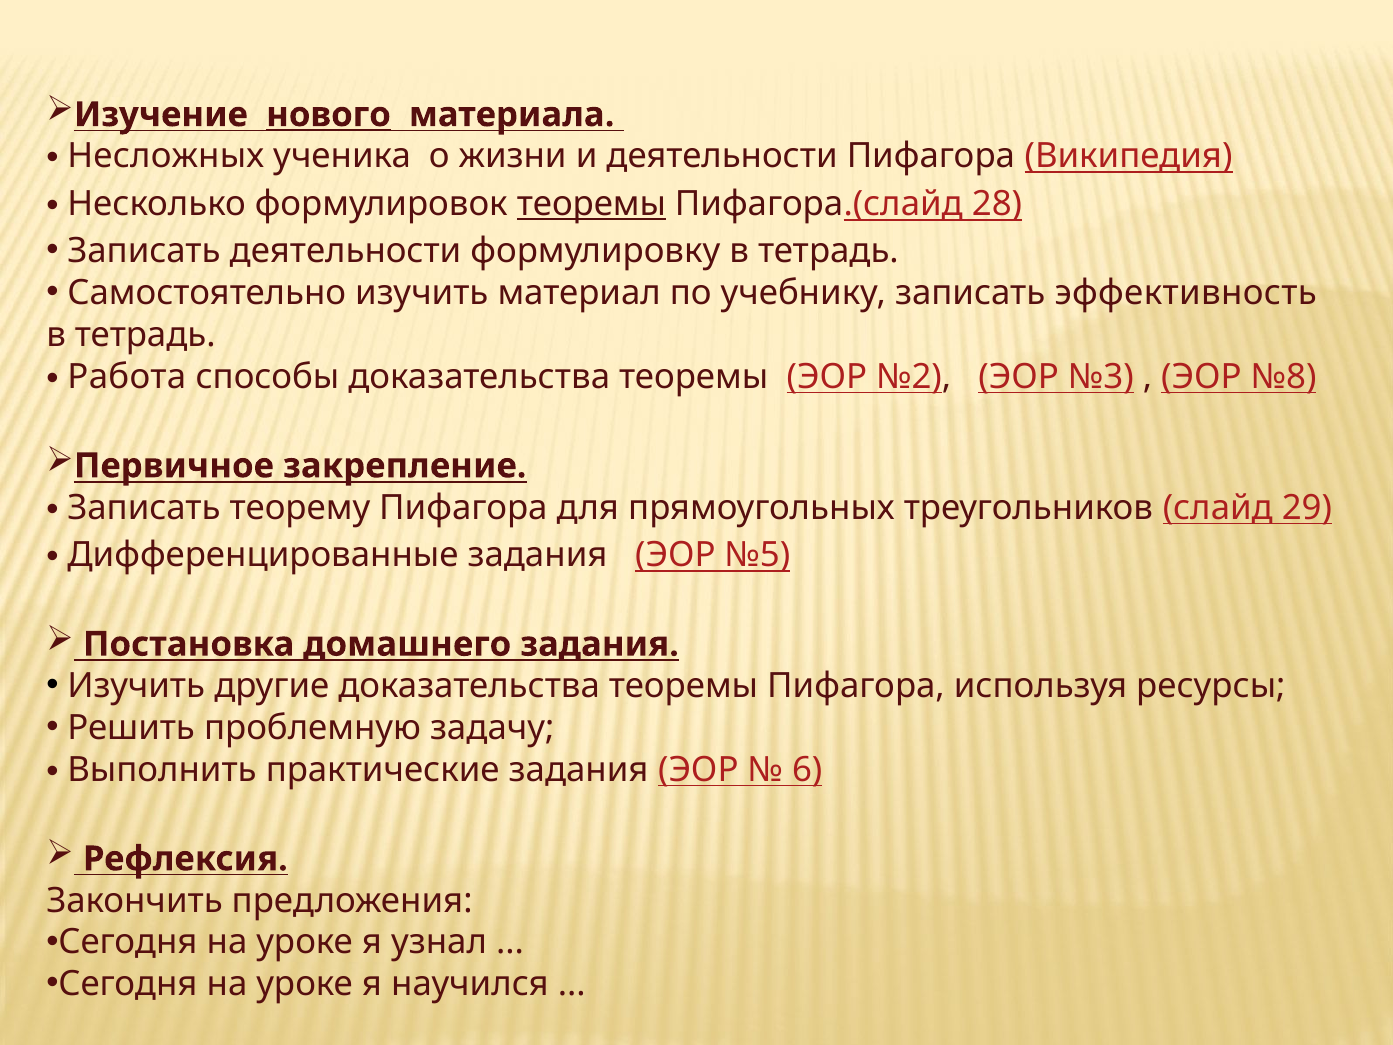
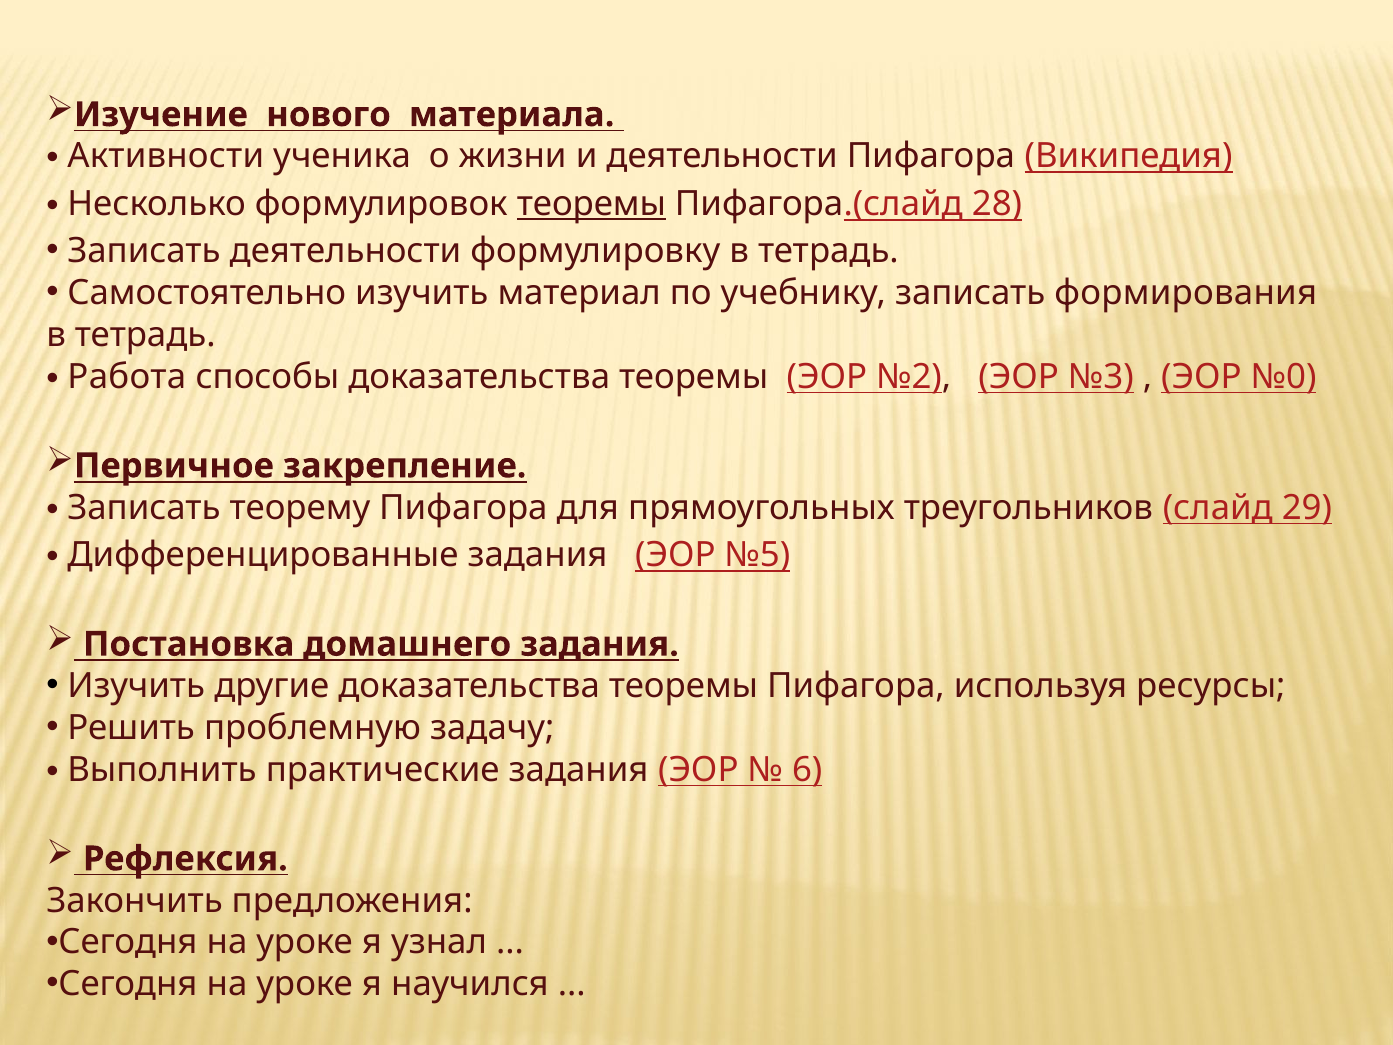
нового underline: present -> none (328, 115)
Несложных: Несложных -> Активности (166, 156)
эффективность: эффективность -> формирования (1186, 293)
№8: №8 -> №0 (1284, 377)
